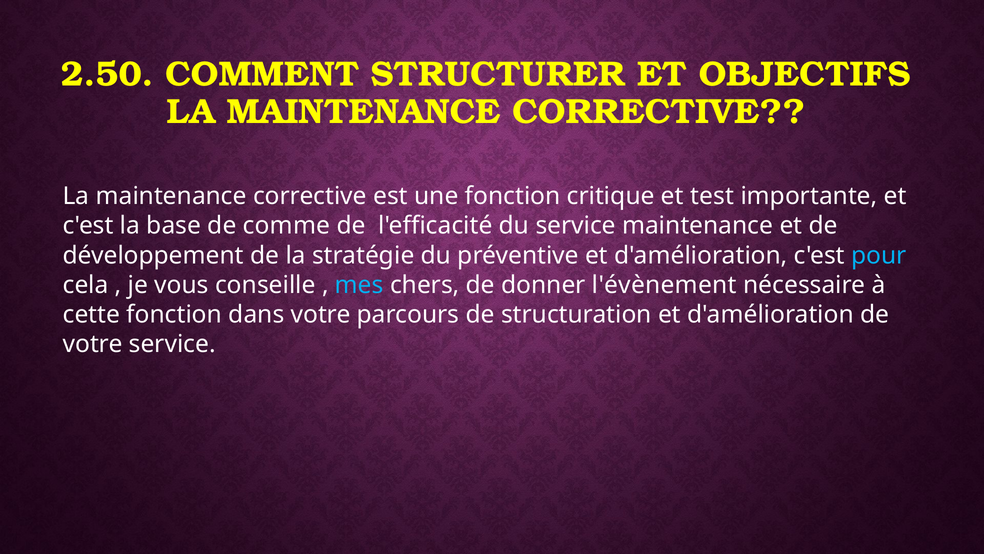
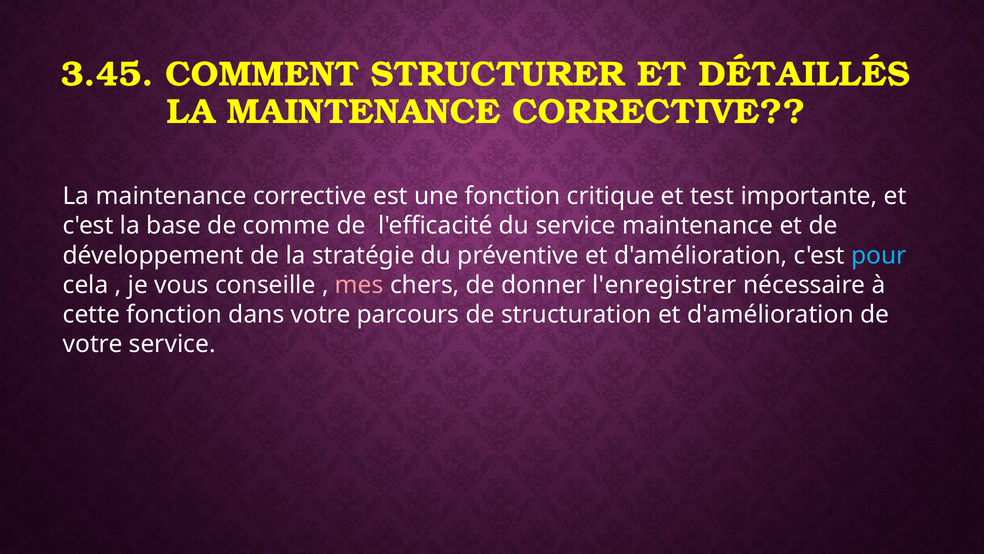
2.50: 2.50 -> 3.45 (107, 74)
OBJECTIFS: OBJECTIFS -> DÉTAILLÉS (804, 74)
mes colour: light blue -> pink (359, 285)
l'évènement: l'évènement -> l'enregistrer (664, 285)
